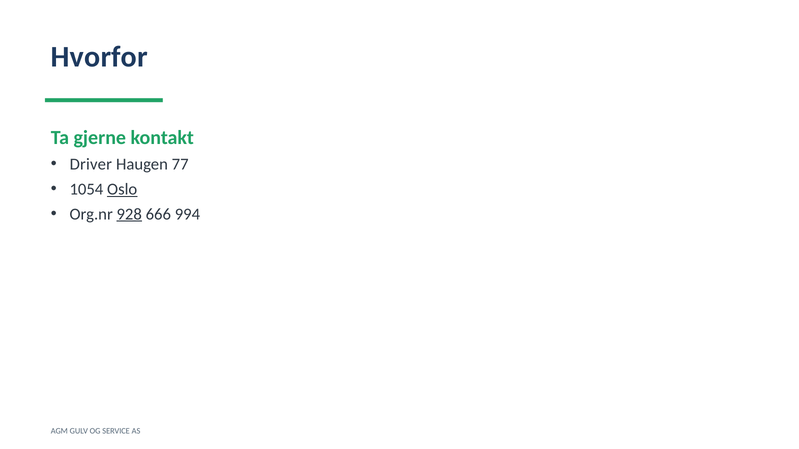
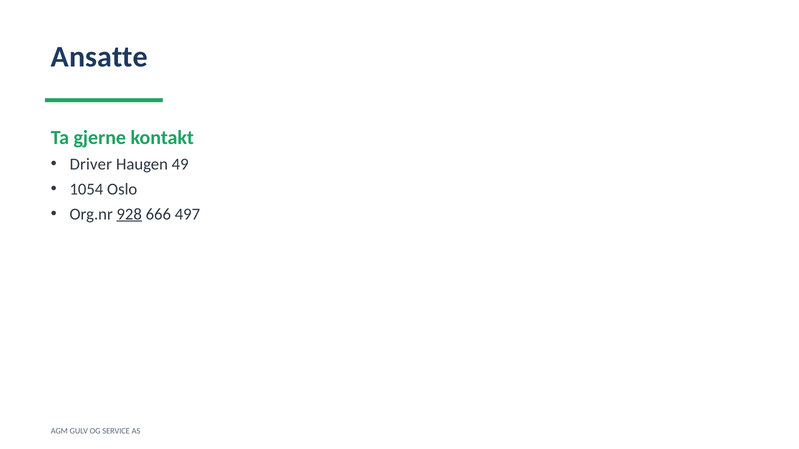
Hvorfor: Hvorfor -> Ansatte (99, 57)
77: 77 -> 49 (180, 164)
Oslo underline: present -> none (122, 189)
994: 994 -> 497 (187, 214)
